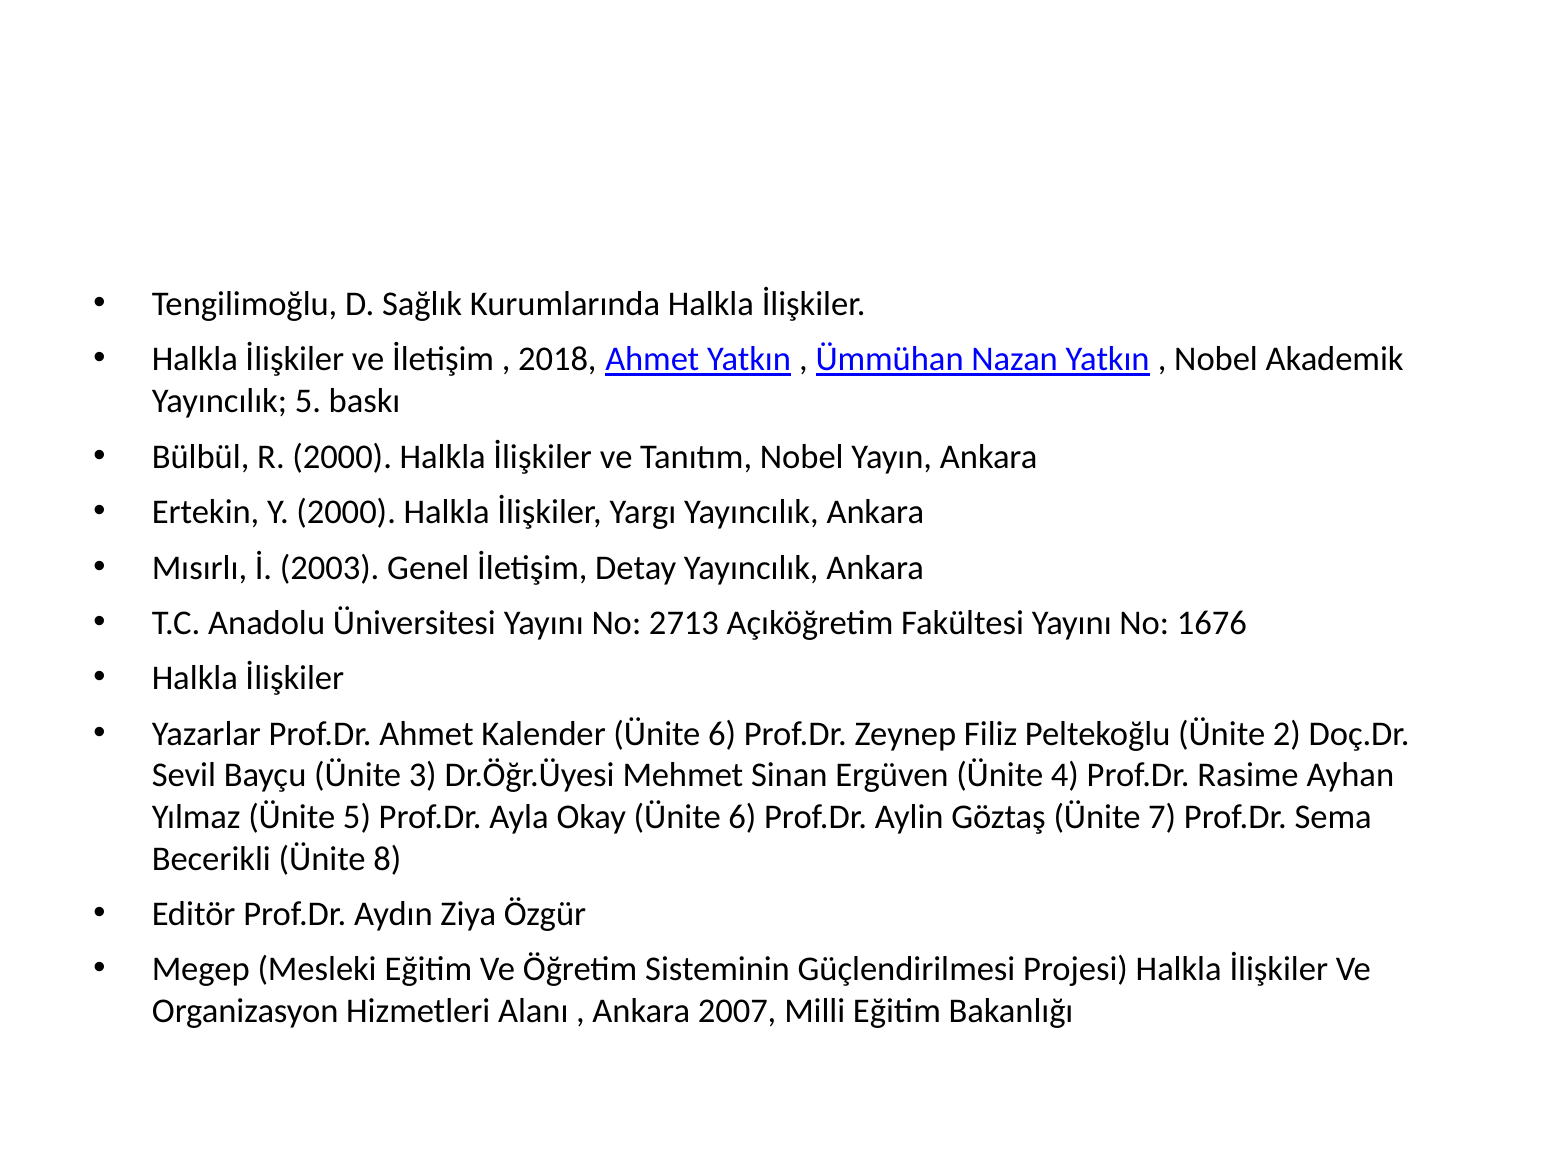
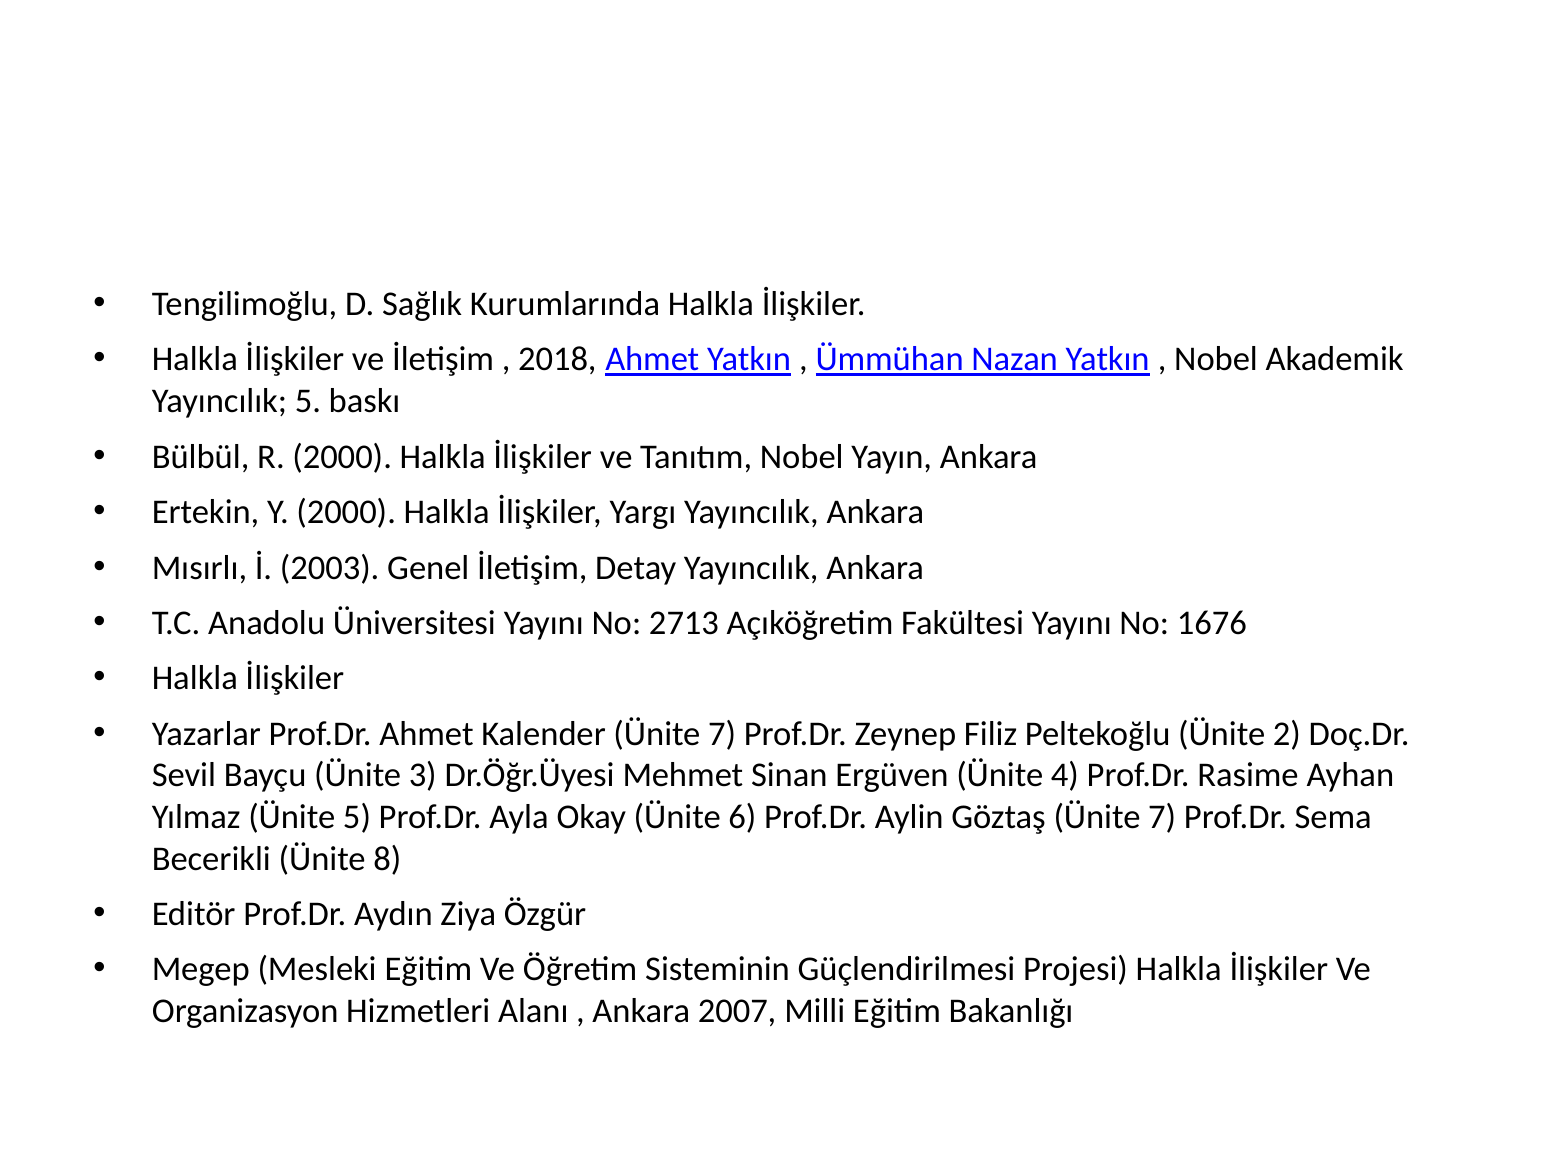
Kalender Ünite 6: 6 -> 7 (722, 734)
